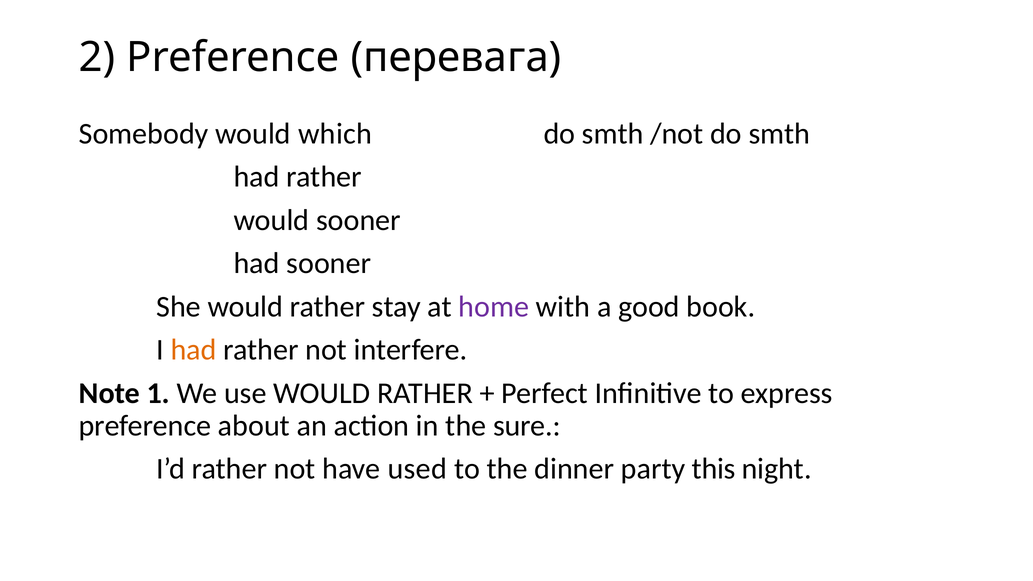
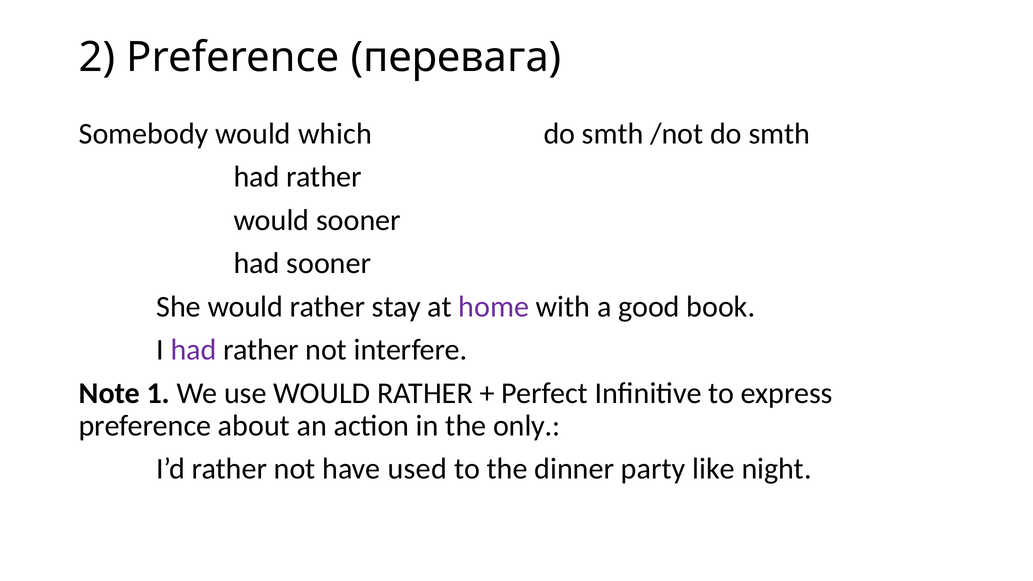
had colour: orange -> purple (194, 350)
sure: sure -> only (527, 426)
this: this -> like (713, 469)
